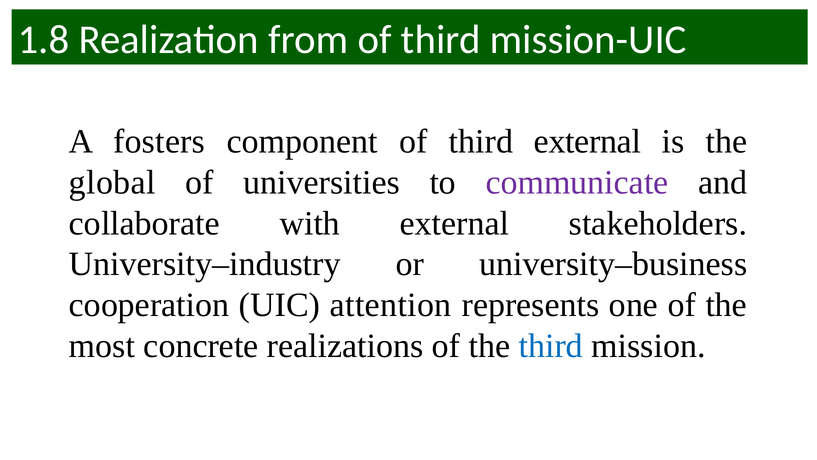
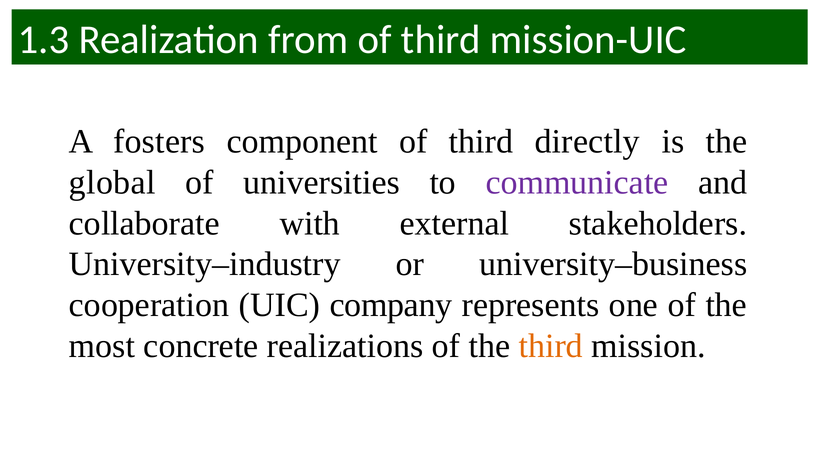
1.8: 1.8 -> 1.3 (44, 40)
third external: external -> directly (587, 141)
attention: attention -> company (391, 305)
third colour: blue -> orange (551, 346)
